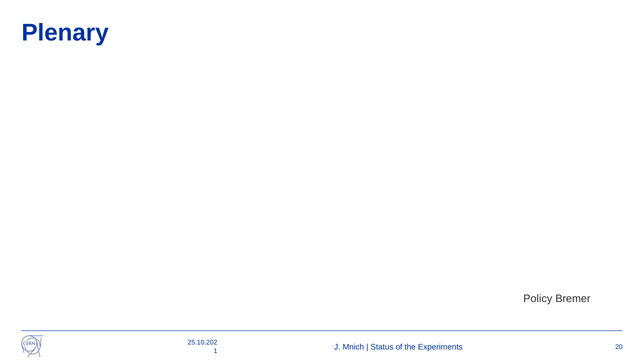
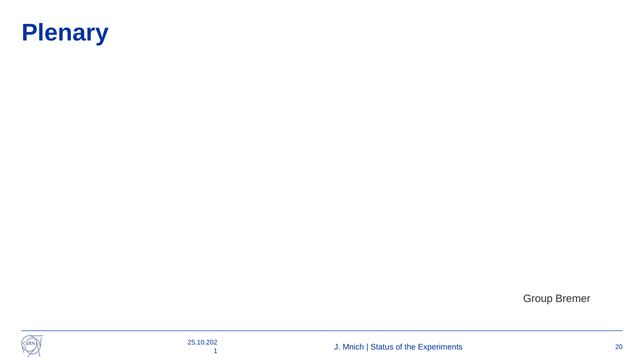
Policy: Policy -> Group (538, 299)
